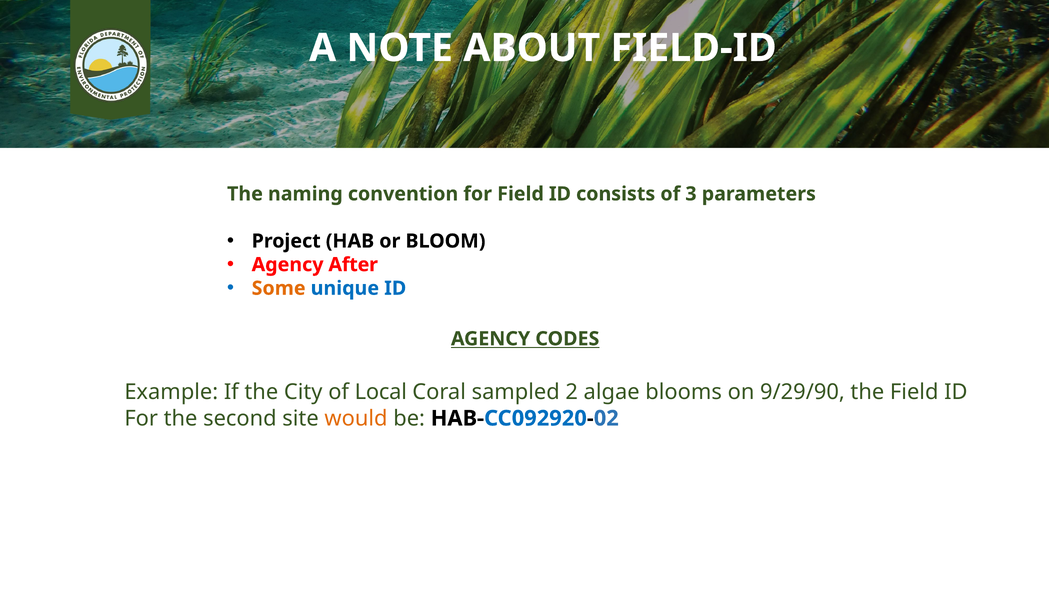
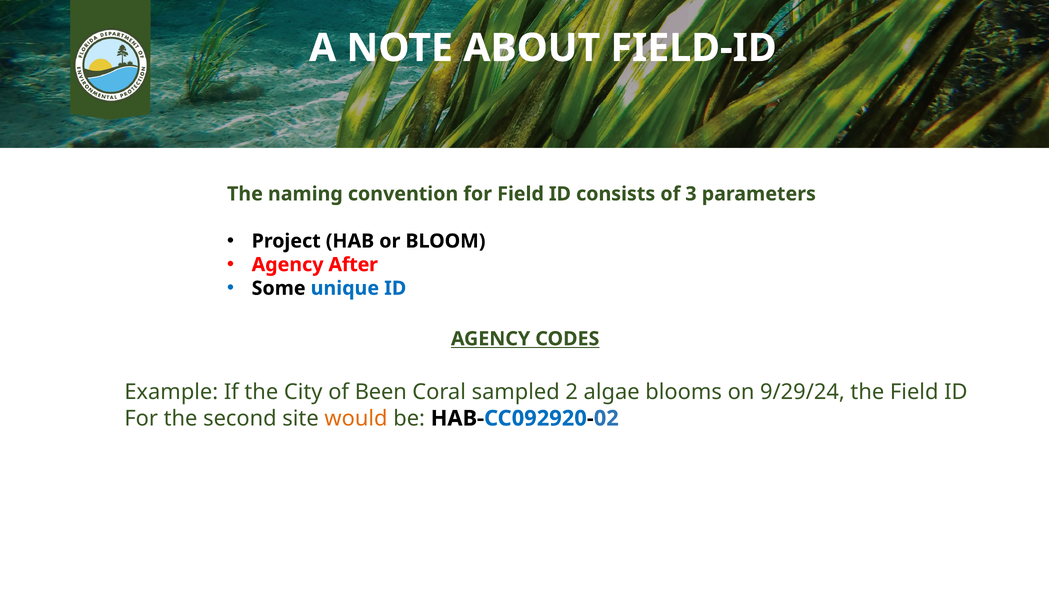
Some colour: orange -> black (279, 288)
Local: Local -> Been (381, 392)
9/29/90: 9/29/90 -> 9/29/24 (802, 392)
